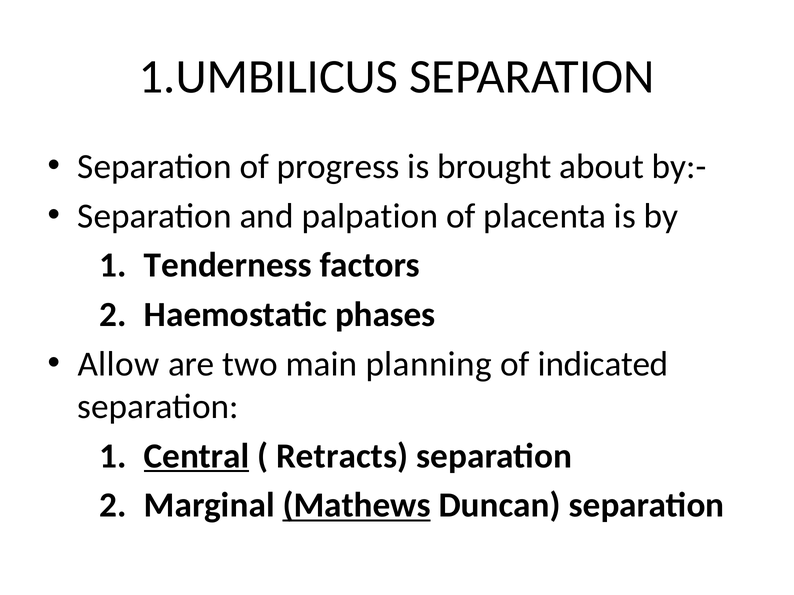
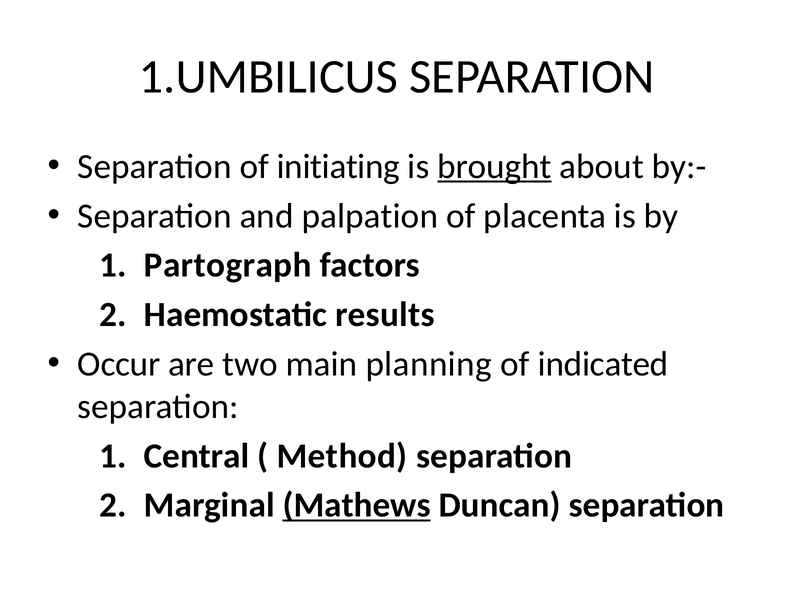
progress: progress -> initiating (338, 167)
brought underline: none -> present (494, 167)
Tenderness: Tenderness -> Partograph (228, 266)
phases: phases -> results (385, 315)
Allow: Allow -> Occur (119, 364)
Central underline: present -> none (197, 456)
Retracts: Retracts -> Method (342, 456)
